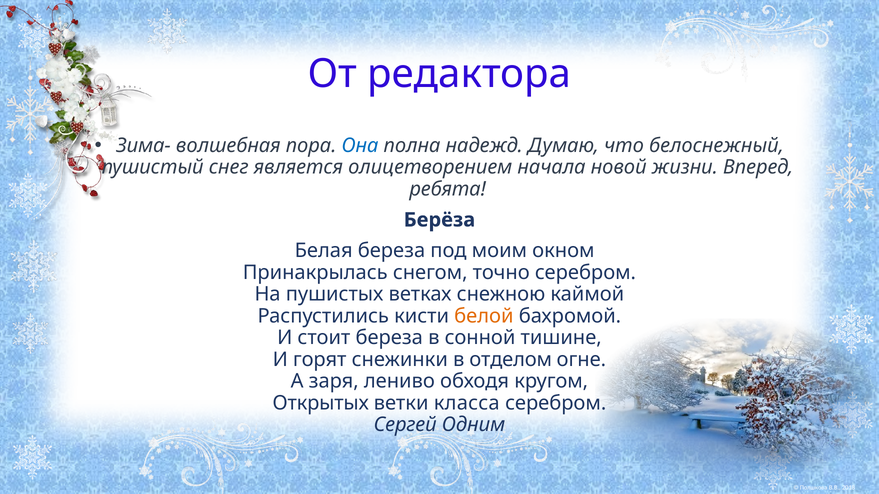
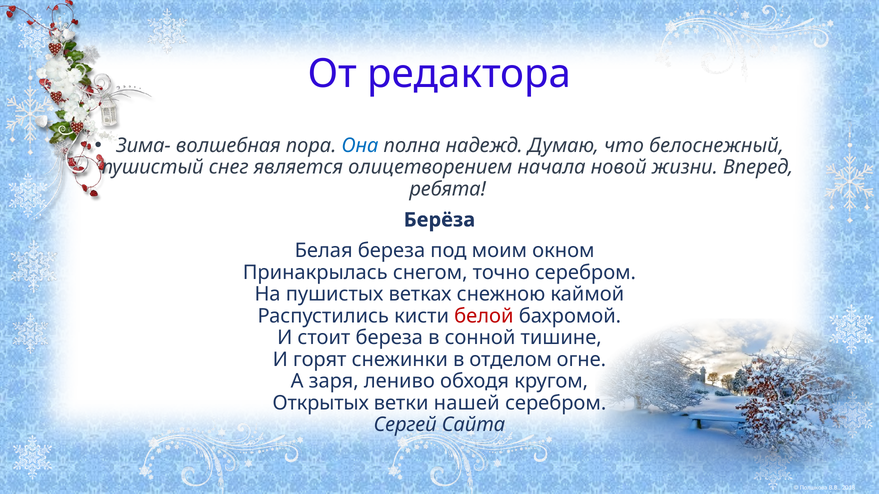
белой colour: orange -> red (484, 316)
класса: класса -> нашей (467, 403)
Одним: Одним -> Сайта (474, 425)
